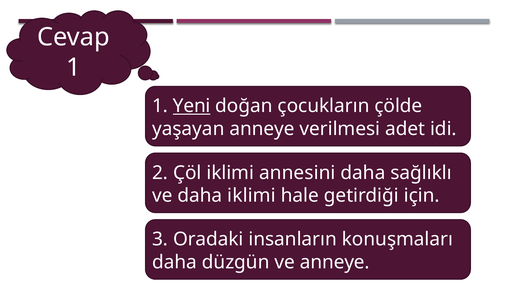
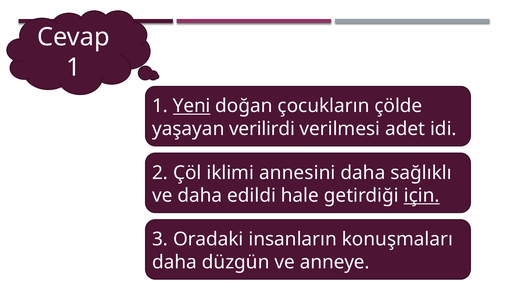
yaşayan anneye: anneye -> verilirdi (262, 129)
daha iklimi: iklimi -> edildi (252, 195)
için underline: none -> present (422, 195)
